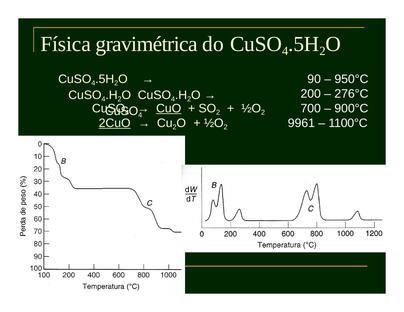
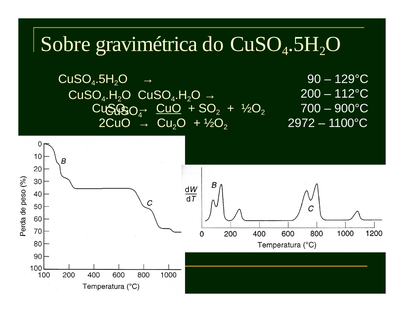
Física: Física -> Sobre (66, 44)
950°C: 950°C -> 129°C (351, 79)
276°C: 276°C -> 112°C (351, 94)
2CuO underline: present -> none (115, 123)
9961: 9961 -> 2972 (301, 123)
